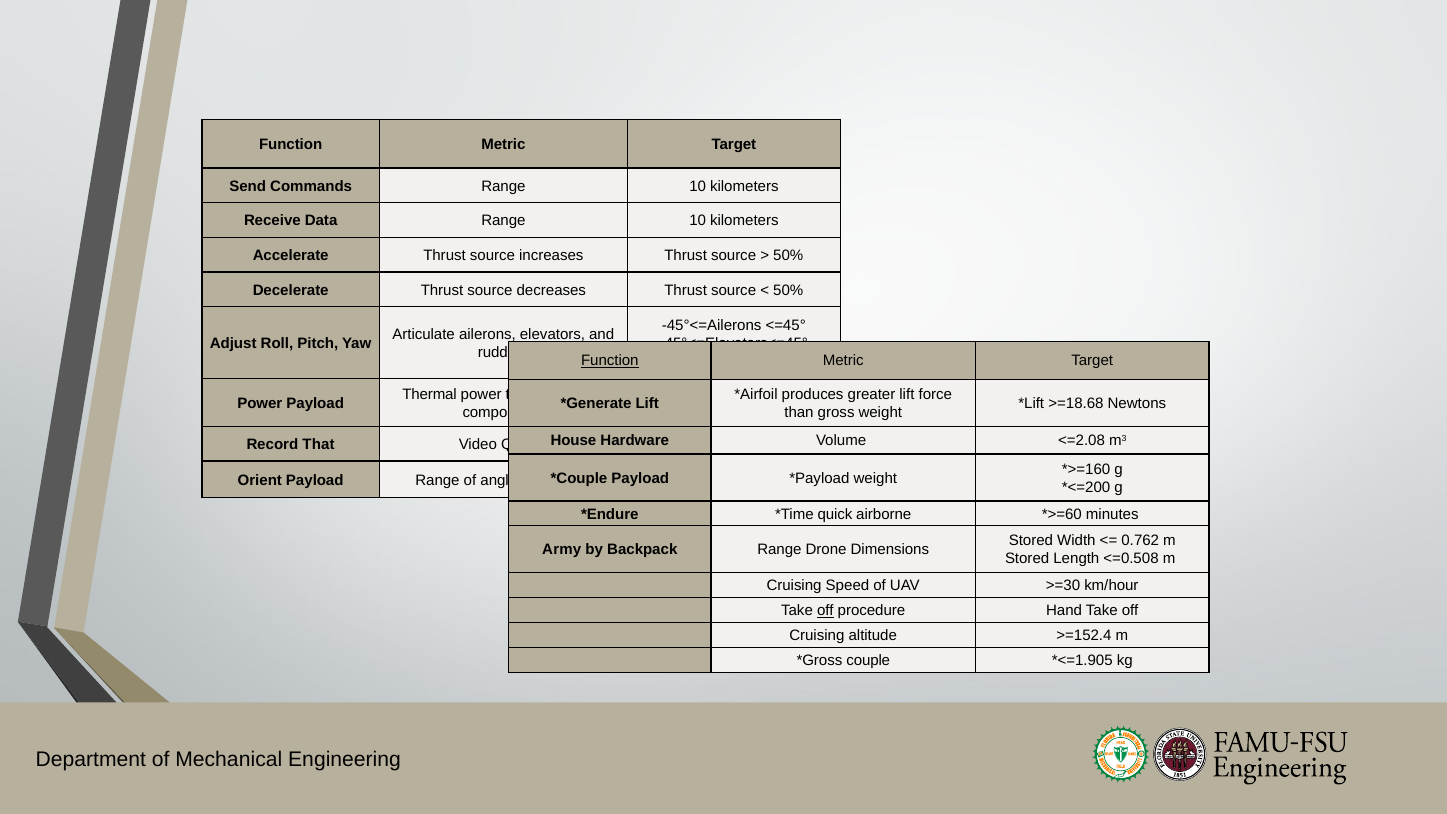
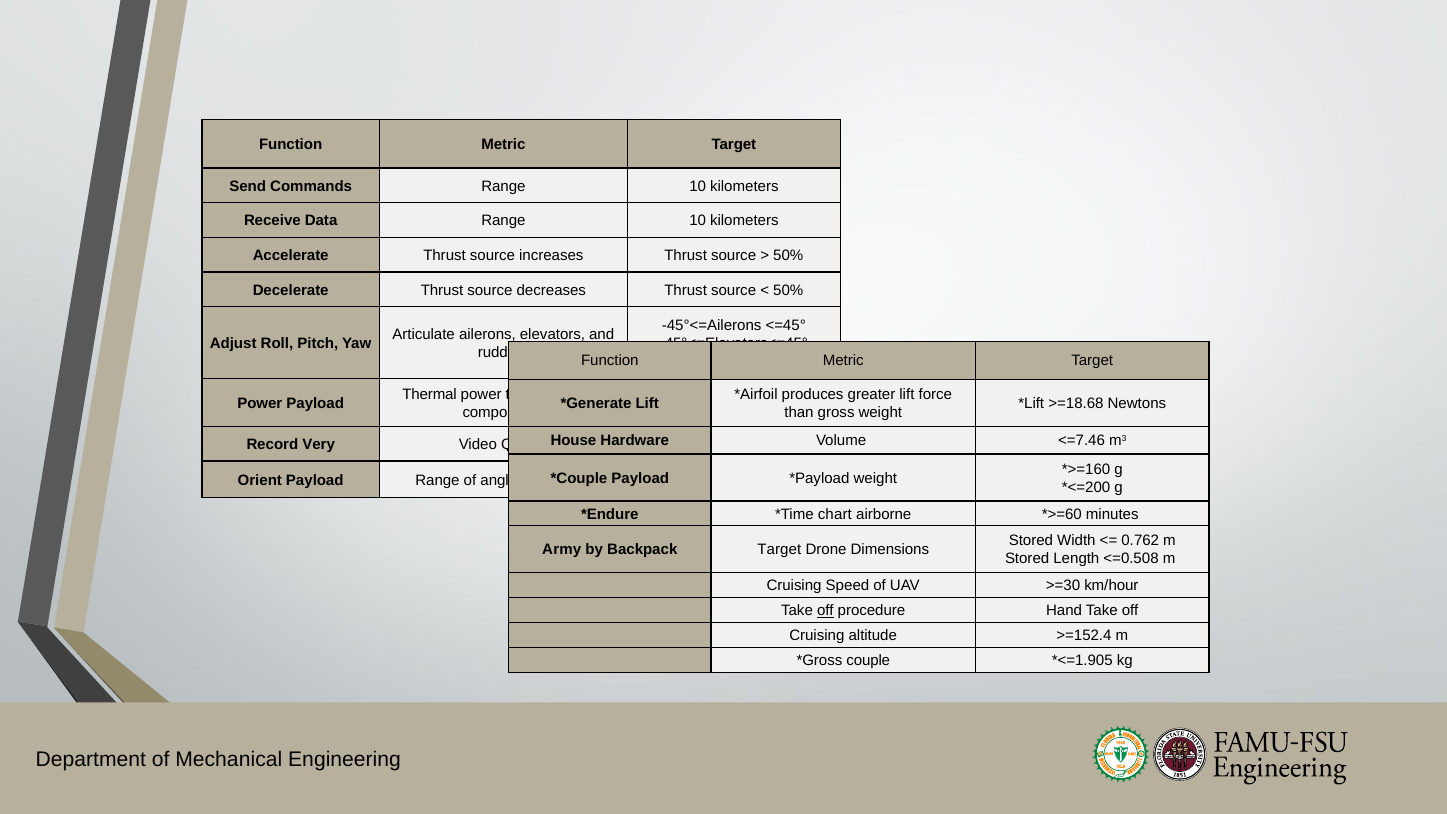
Function underline: present -> none (610, 361)
<=2.08: <=2.08 -> <=7.46 (1082, 441)
That: That -> Very (319, 444)
quick: quick -> chart (835, 514)
Backpack Range: Range -> Target (779, 550)
